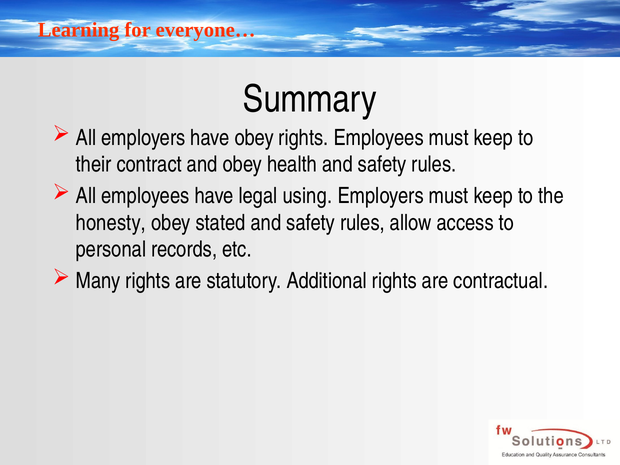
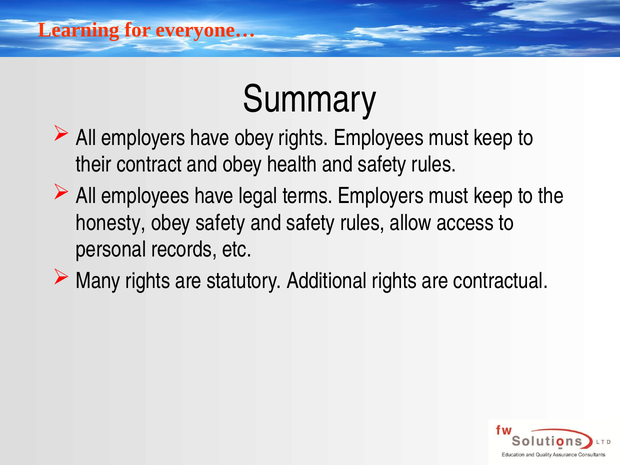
using: using -> terms (308, 196)
obey stated: stated -> safety (221, 223)
